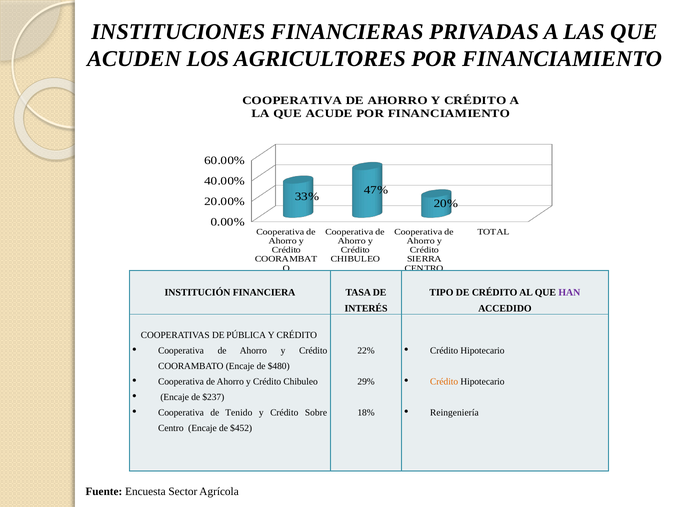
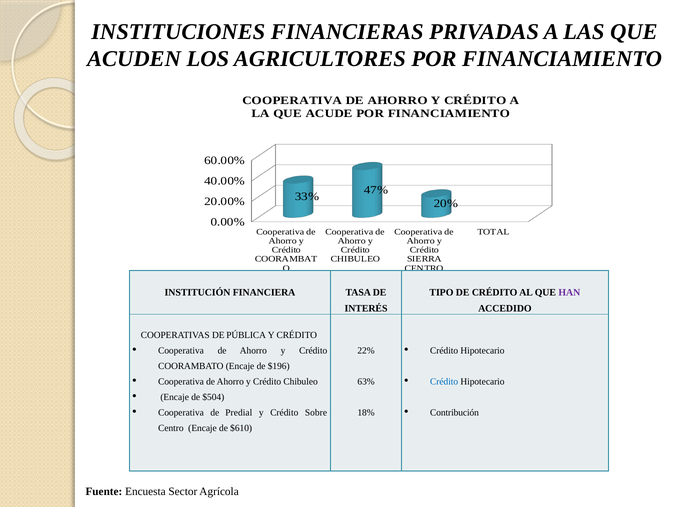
$480: $480 -> $196 (279, 366)
29%: 29% -> 63% (366, 381)
Crédito colour: orange -> blue (444, 381)
$237: $237 -> $504 (213, 397)
Tenido: Tenido -> Predial (239, 412)
Reingeniería: Reingeniería -> Contribución (455, 412)
$452: $452 -> $610 (241, 428)
